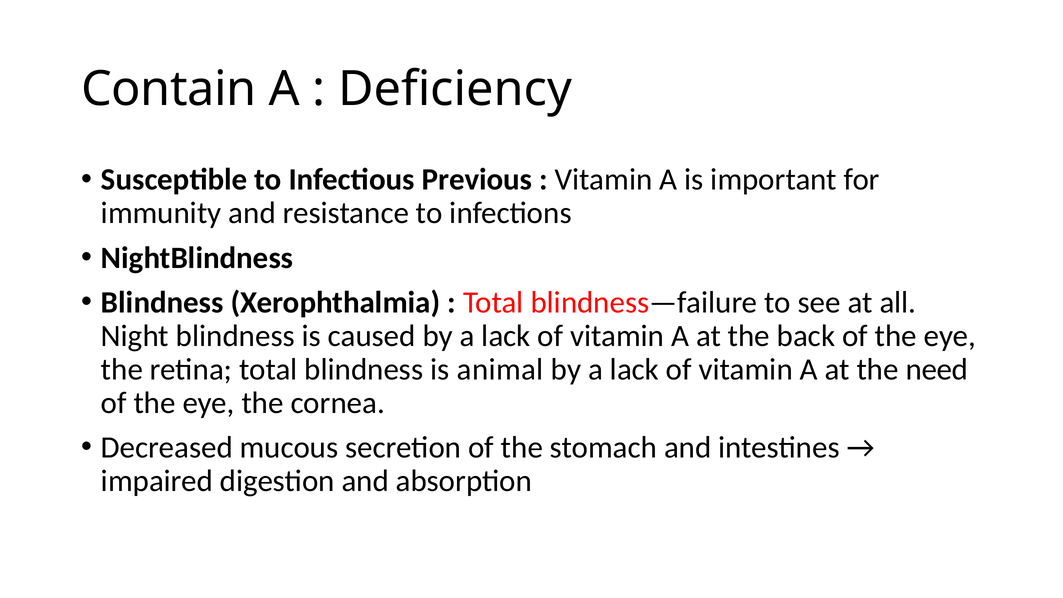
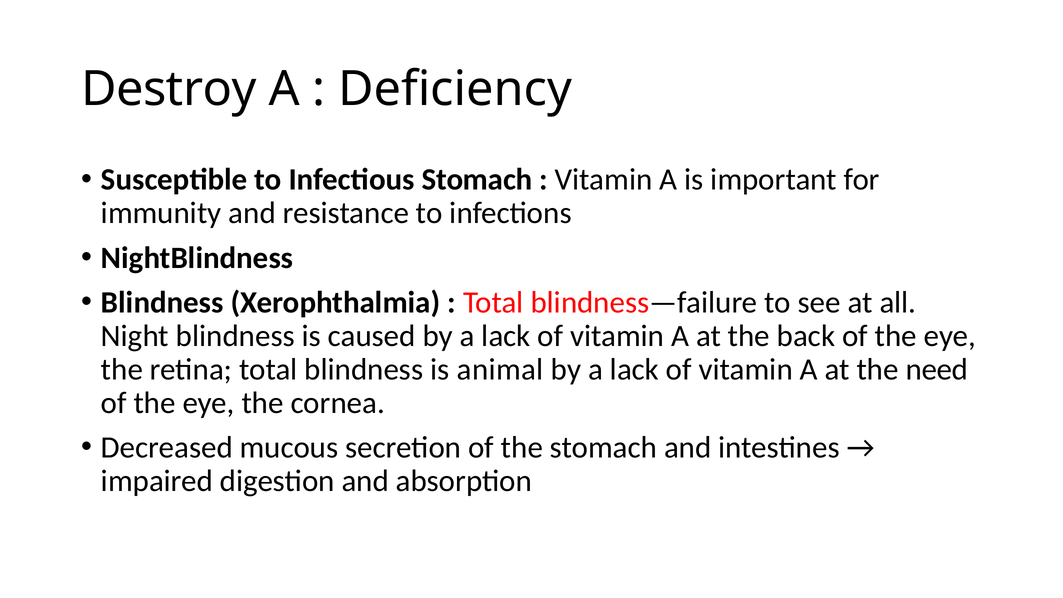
Contain: Contain -> Destroy (169, 89)
Infectious Previous: Previous -> Stomach (477, 180)
